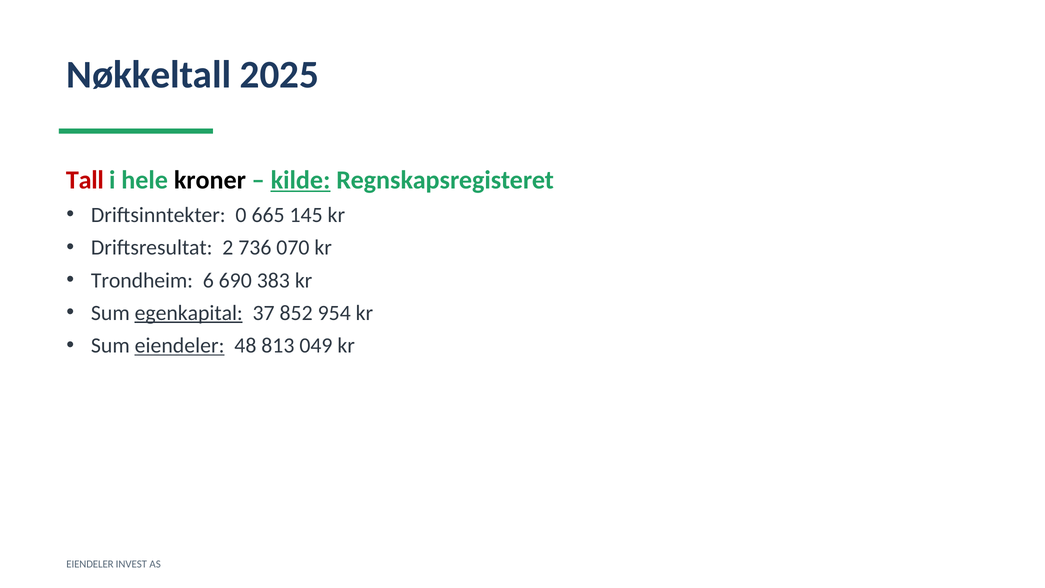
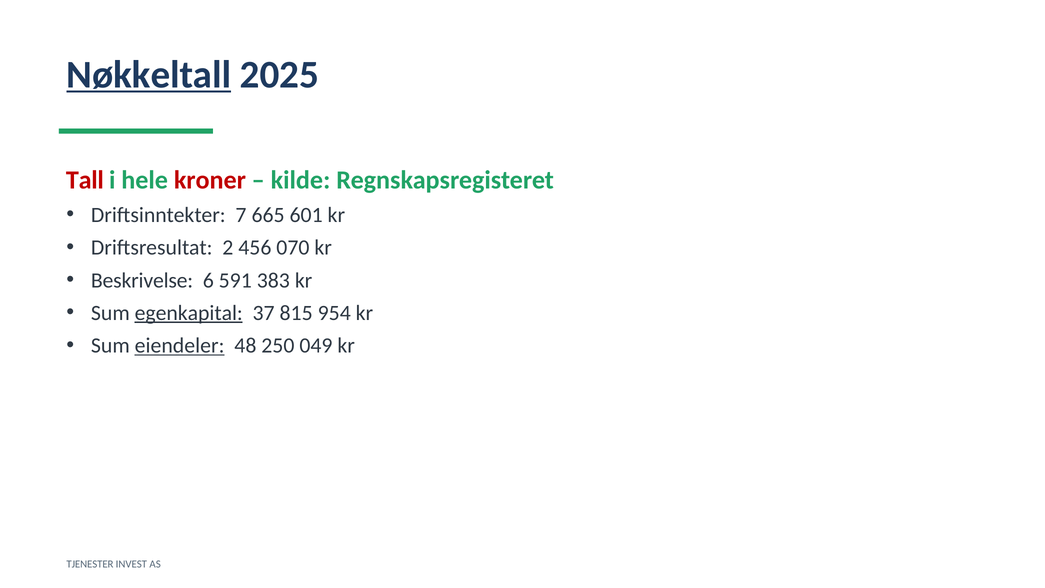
Nøkkeltall underline: none -> present (149, 75)
kroner colour: black -> red (210, 180)
kilde underline: present -> none (300, 180)
0: 0 -> 7 (241, 215)
145: 145 -> 601 (306, 215)
736: 736 -> 456 (255, 248)
Trondheim: Trondheim -> Beskrivelse (142, 280)
690: 690 -> 591 (235, 280)
852: 852 -> 815 (296, 313)
813: 813 -> 250 (278, 346)
EIENDELER: EIENDELER -> TJENESTER (90, 564)
